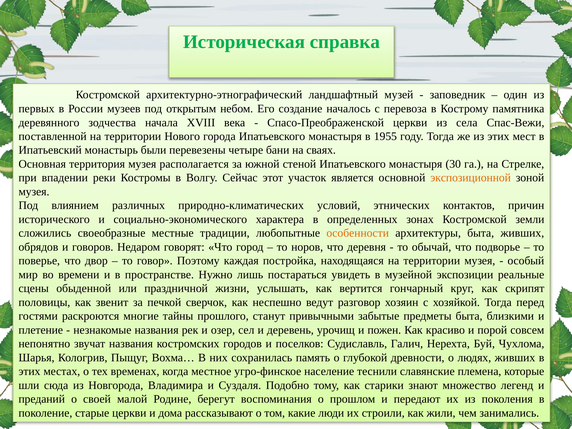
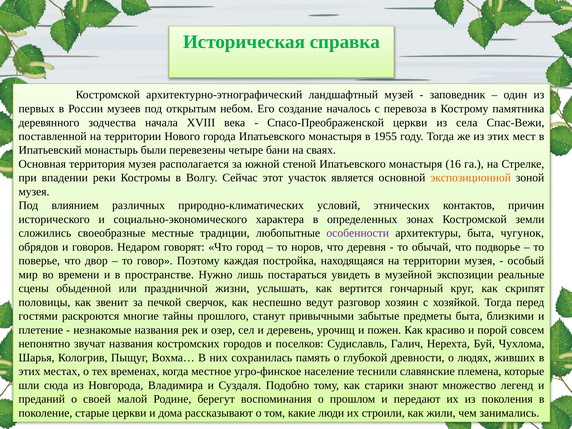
30: 30 -> 16 (453, 164)
особенности colour: orange -> purple (358, 233)
быта живших: живших -> чугунок (522, 233)
